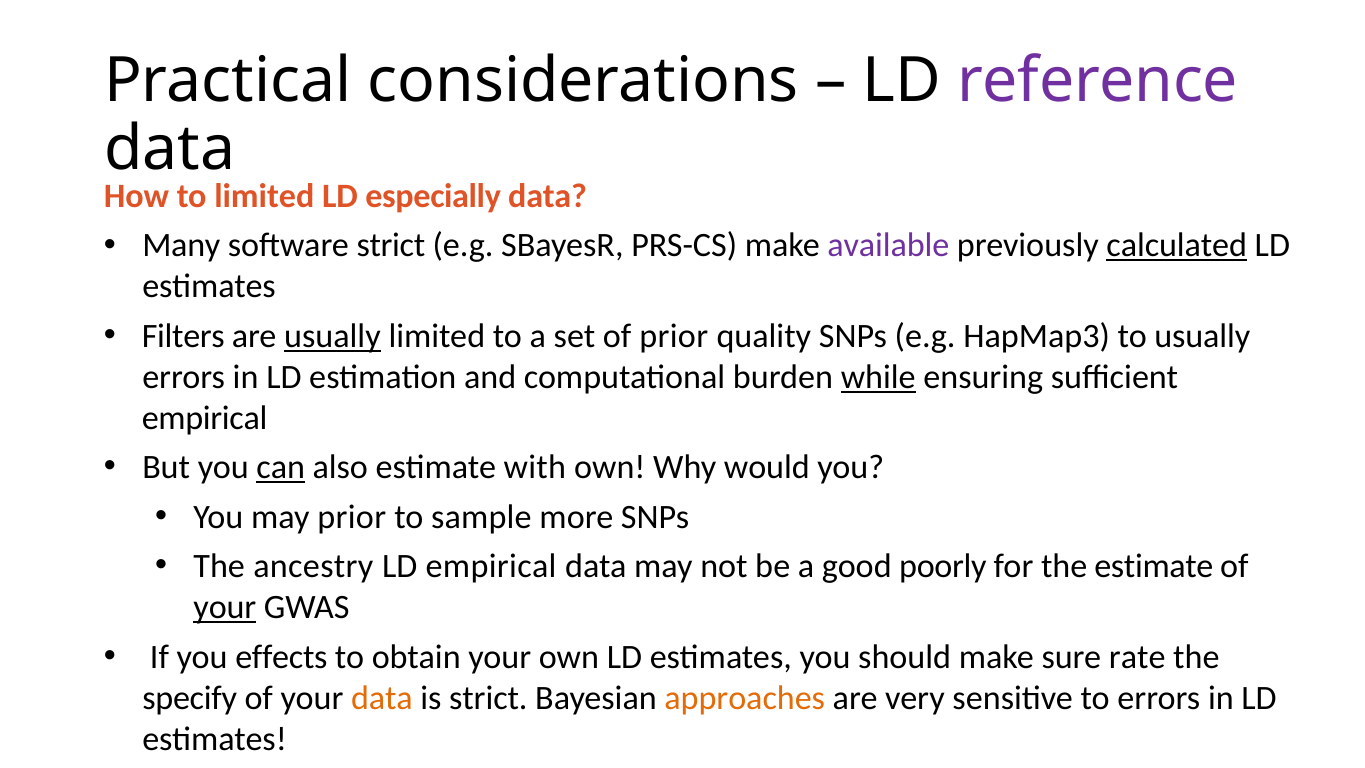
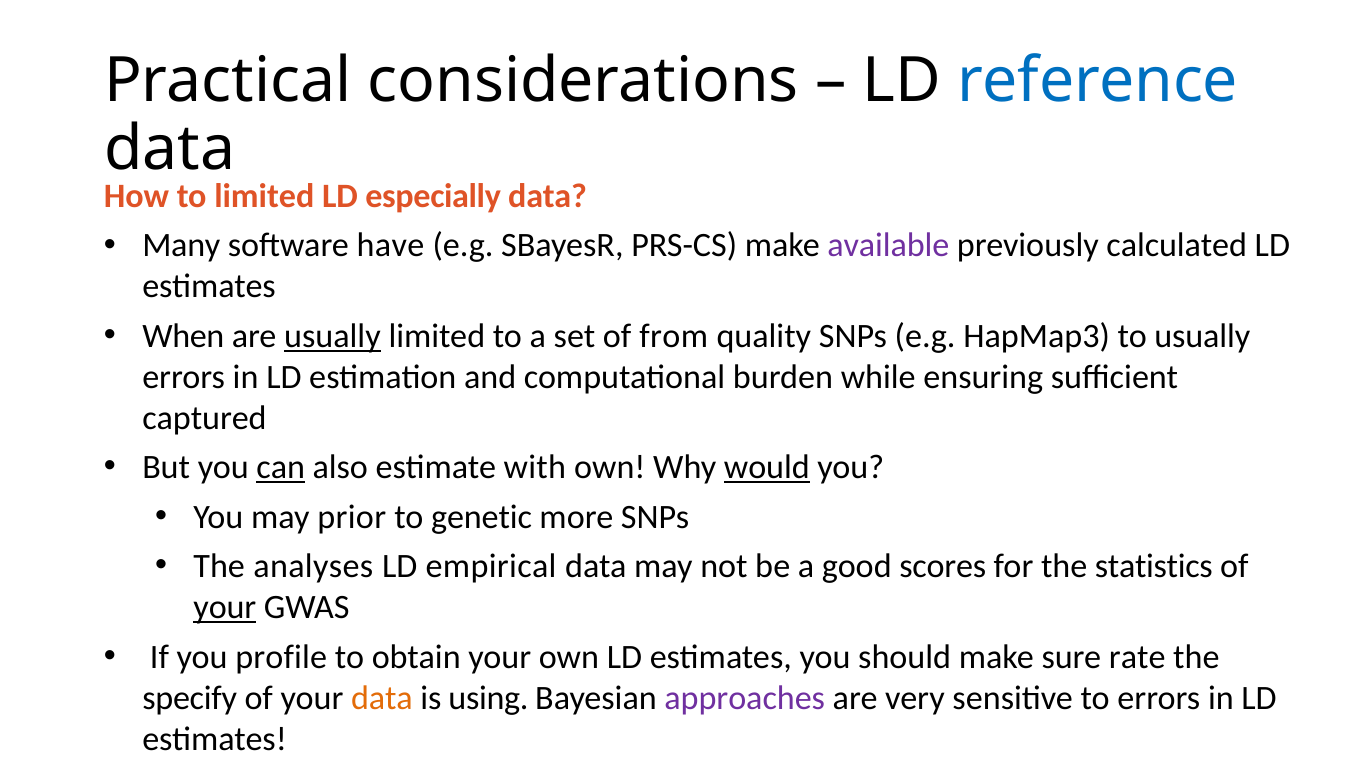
reference colour: purple -> blue (1098, 81)
software strict: strict -> have (391, 246)
calculated underline: present -> none (1177, 246)
Filters: Filters -> When (183, 336)
of prior: prior -> from (674, 336)
while underline: present -> none (878, 377)
empirical: empirical -> captured (204, 418)
would underline: none -> present (767, 467)
sample: sample -> genetic (482, 517)
ancestry: ancestry -> analyses (313, 566)
poorly: poorly -> scores (943, 566)
the estimate: estimate -> statistics (1154, 566)
effects: effects -> profile (281, 657)
is strict: strict -> using (488, 698)
approaches colour: orange -> purple (745, 698)
